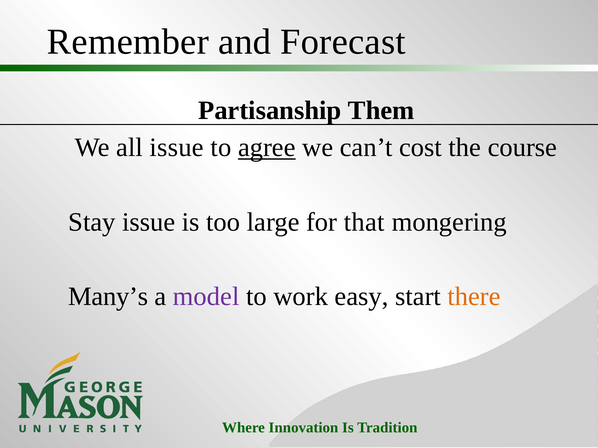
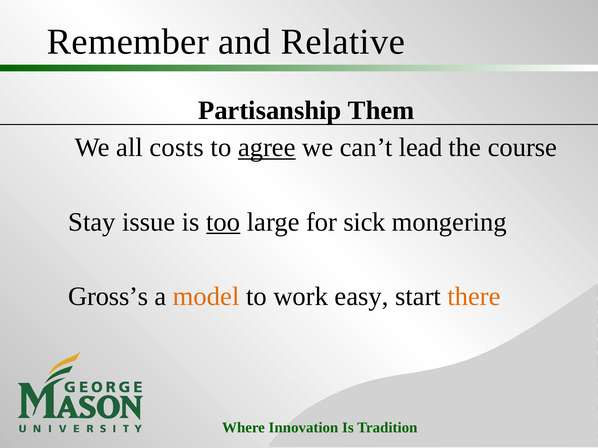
Forecast: Forecast -> Relative (343, 42)
all issue: issue -> costs (177, 148)
cost: cost -> lead (421, 148)
too underline: none -> present (223, 222)
that: that -> sick (365, 222)
Many’s: Many’s -> Gross’s (108, 297)
model colour: purple -> orange (206, 297)
